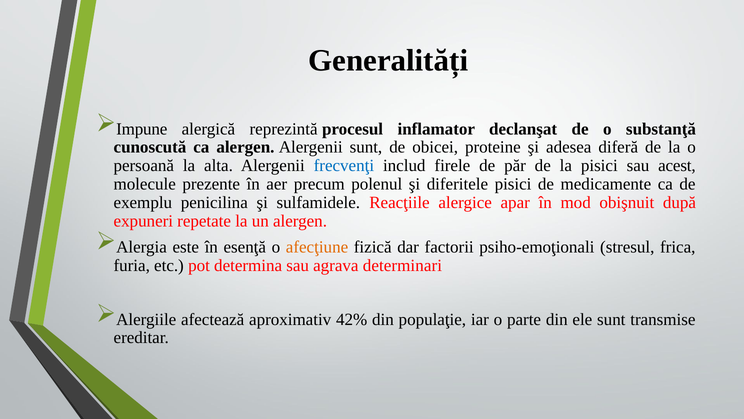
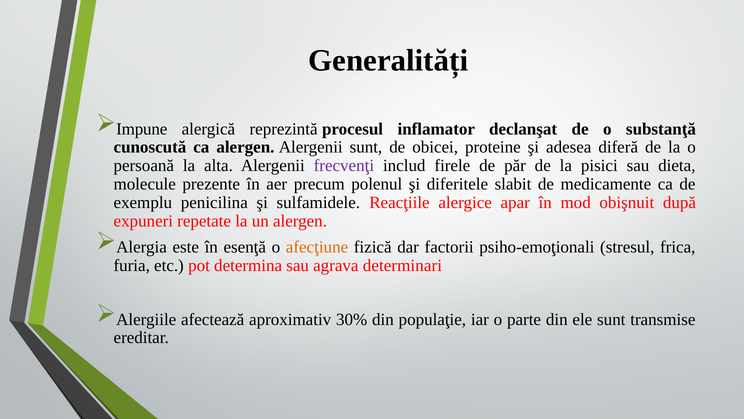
frecvenţi colour: blue -> purple (344, 166)
acest: acest -> dieta (677, 166)
diferitele pisici: pisici -> slabit (513, 184)
42%: 42% -> 30% (352, 319)
